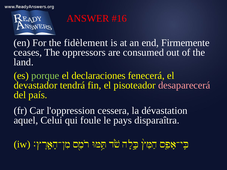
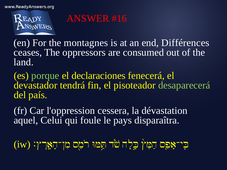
fidèlement: fidèlement -> montagnes (86, 43)
Firmemente: Firmemente -> Différences (185, 43)
desaparecerá colour: pink -> light green (184, 85)
